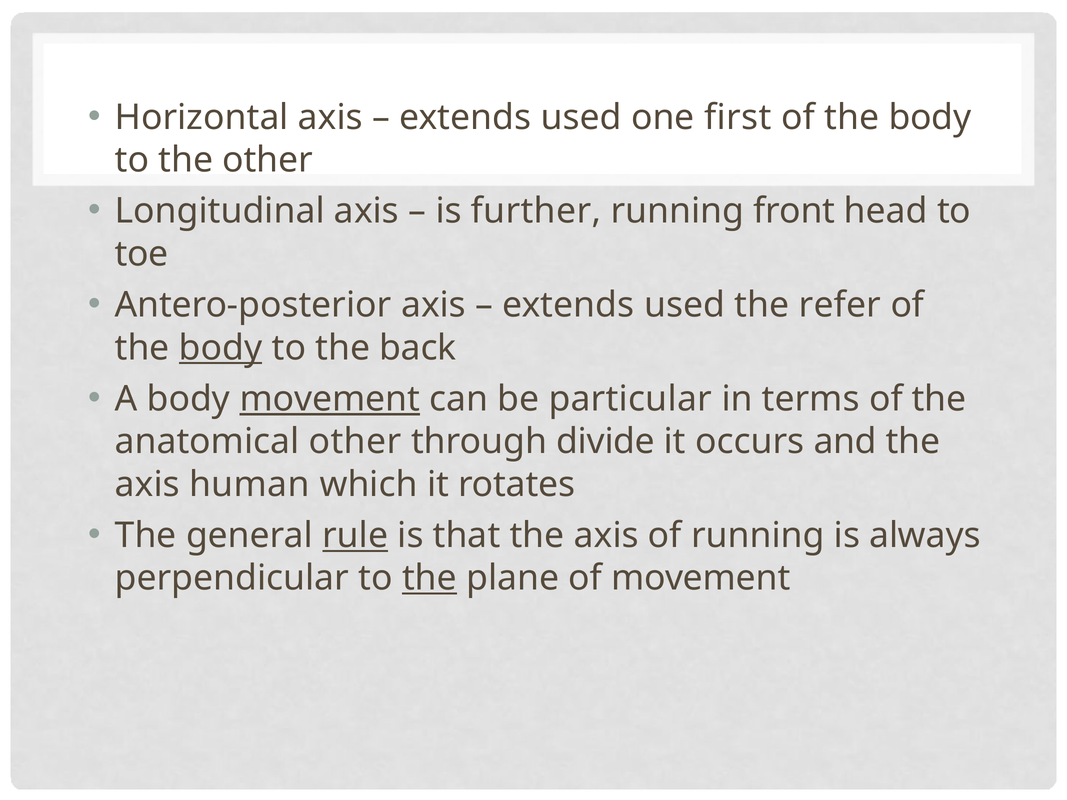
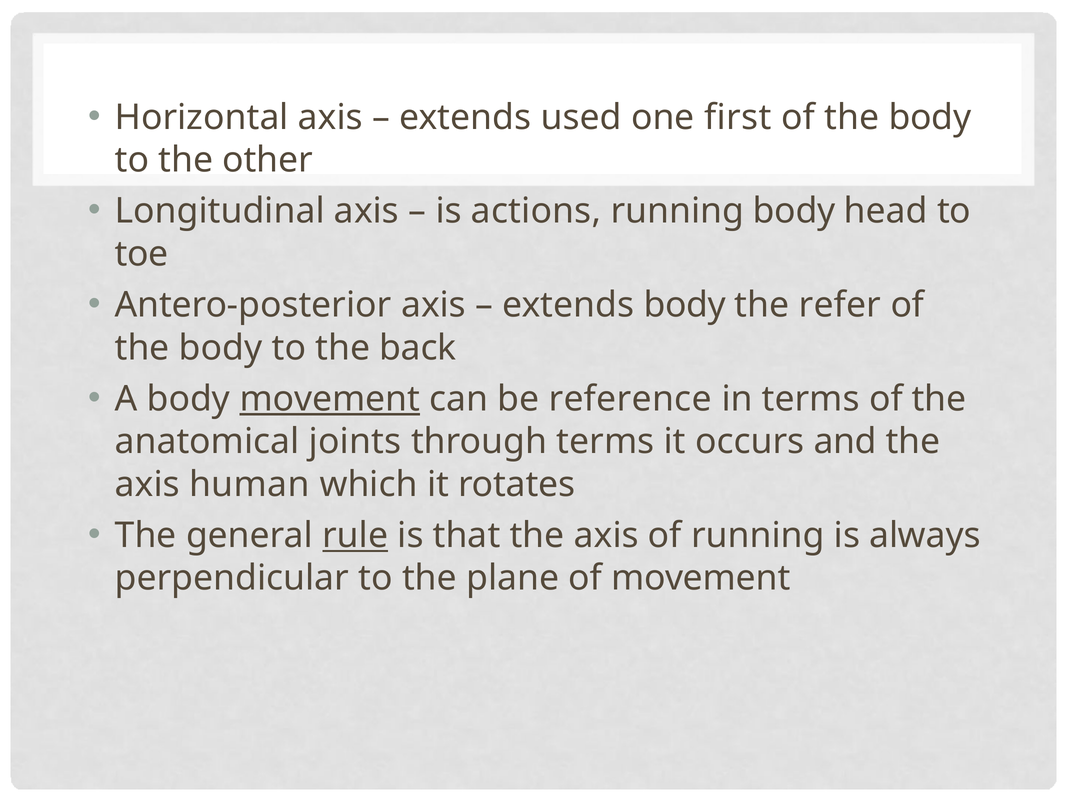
further: further -> actions (536, 211)
running front: front -> body (794, 211)
used: used -> body (685, 305)
body underline: present -> none (221, 348)
particular: particular -> reference (630, 399)
anatomical other: other -> joints (355, 442)
through divide: divide -> terms (605, 442)
the underline: present -> none (430, 578)
